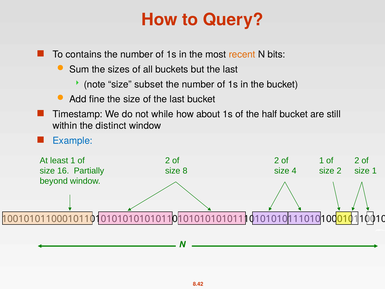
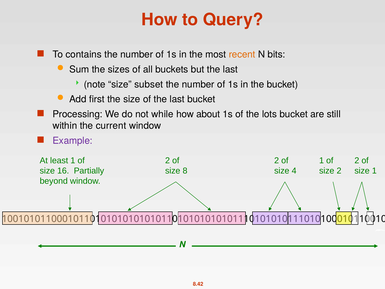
fine: fine -> first (97, 99)
Timestamp: Timestamp -> Processing (78, 114)
half: half -> lots (269, 114)
distinct: distinct -> current (111, 126)
Example colour: blue -> purple (73, 141)
